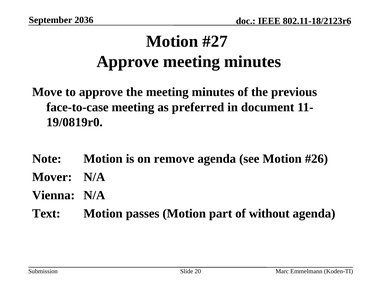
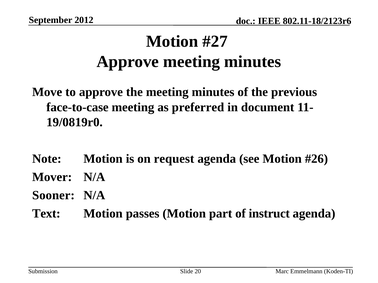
2036: 2036 -> 2012 (84, 20)
remove: remove -> request (174, 159)
Vienna: Vienna -> Sooner (53, 196)
without: without -> instruct (269, 214)
